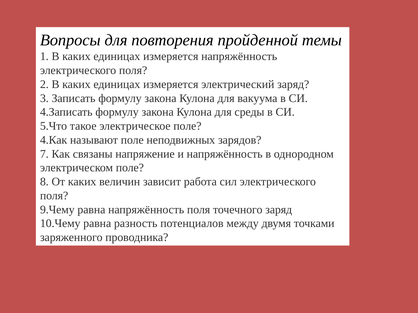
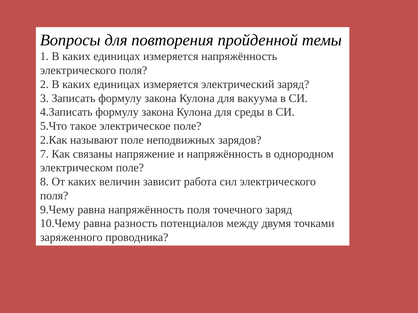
4.Как: 4.Как -> 2.Как (54, 140)
